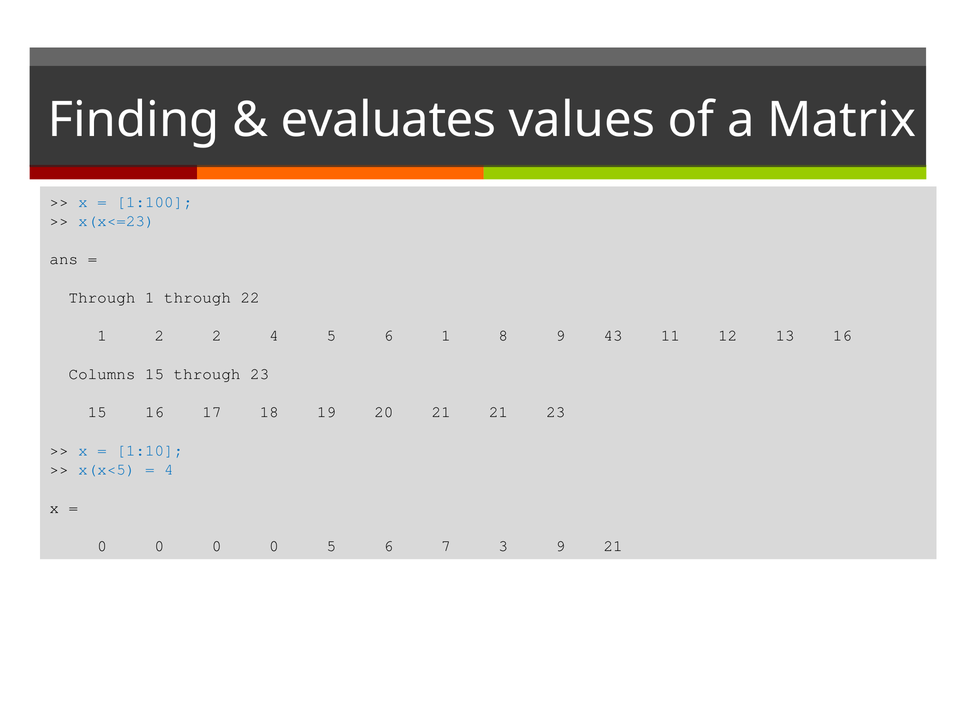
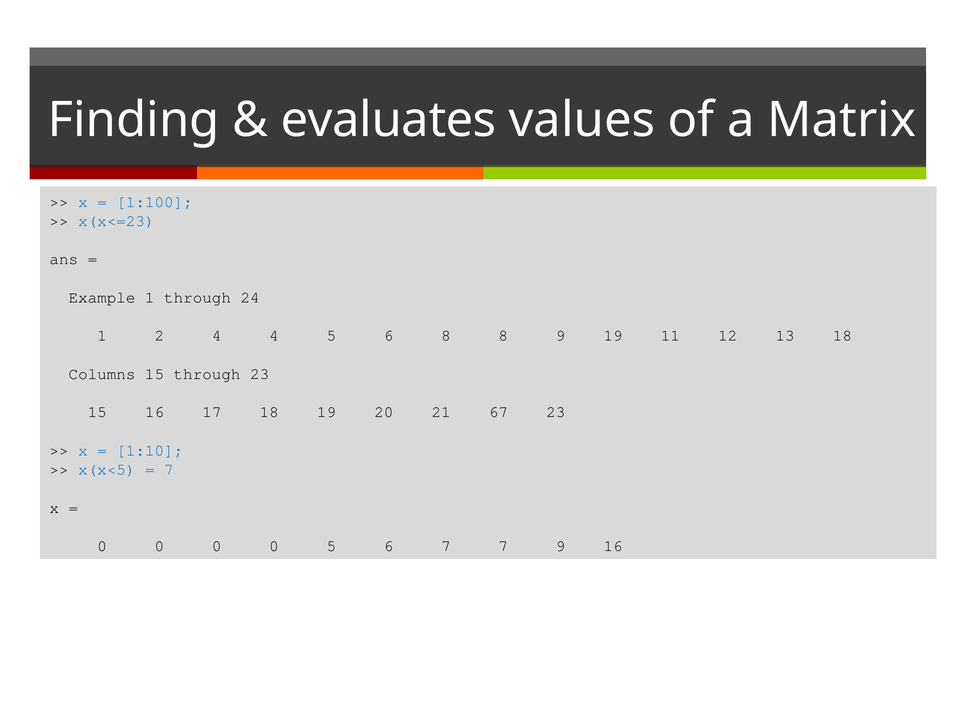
Through: Through -> Example (102, 297)
22: 22 -> 24 (250, 297)
2 2: 2 -> 4 (217, 336)
6 1: 1 -> 8 (446, 336)
9 43: 43 -> 19 (613, 336)
13 16: 16 -> 18 (842, 336)
21 21: 21 -> 67 (498, 412)
4: 4 -> 7 (169, 470)
7 3: 3 -> 7 (503, 546)
9 21: 21 -> 16 (613, 546)
